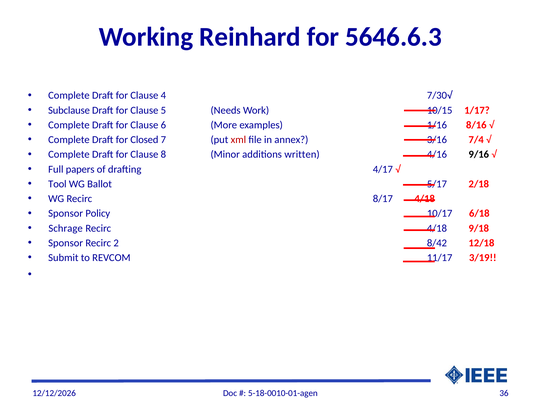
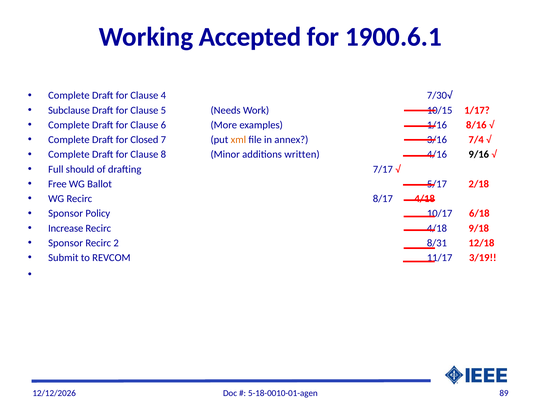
Reinhard: Reinhard -> Accepted (250, 37)
5646.6.3: 5646.6.3 -> 1900.6.1 (394, 37)
xml colour: red -> orange (238, 140)
papers: papers -> should (80, 169)
4/17: 4/17 -> 7/17 (383, 169)
Tool: Tool -> Free (57, 184)
Schrage: Schrage -> Increase (66, 228)
8/42: 8/42 -> 8/31 (437, 243)
36: 36 -> 89 (504, 393)
